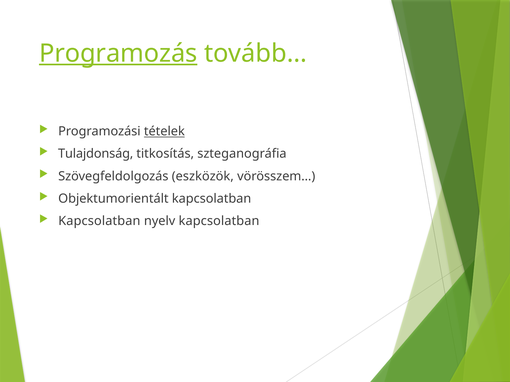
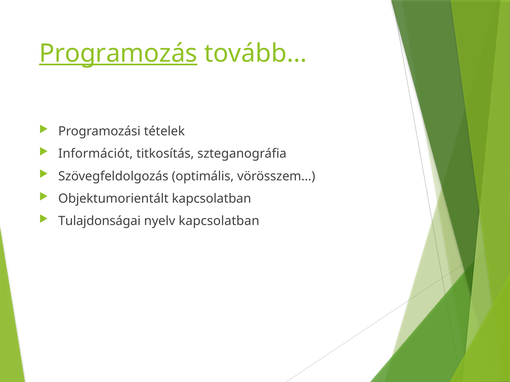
tételek underline: present -> none (164, 132)
Tulajdonság: Tulajdonság -> Információt (96, 154)
eszközök: eszközök -> optimális (203, 176)
Kapcsolatban: Kapcsolatban -> Tulajdonságai (99, 221)
